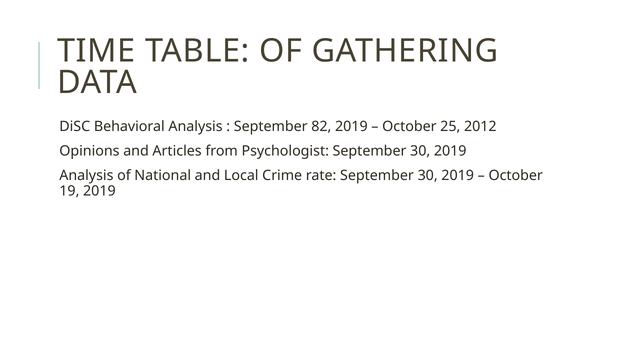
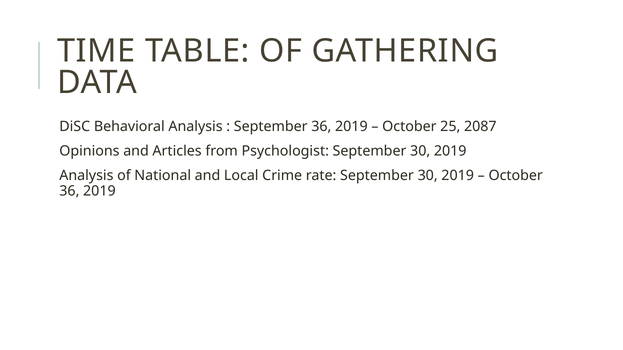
September 82: 82 -> 36 (321, 127)
2012: 2012 -> 2087 (480, 127)
19: 19 -> 36 (69, 191)
